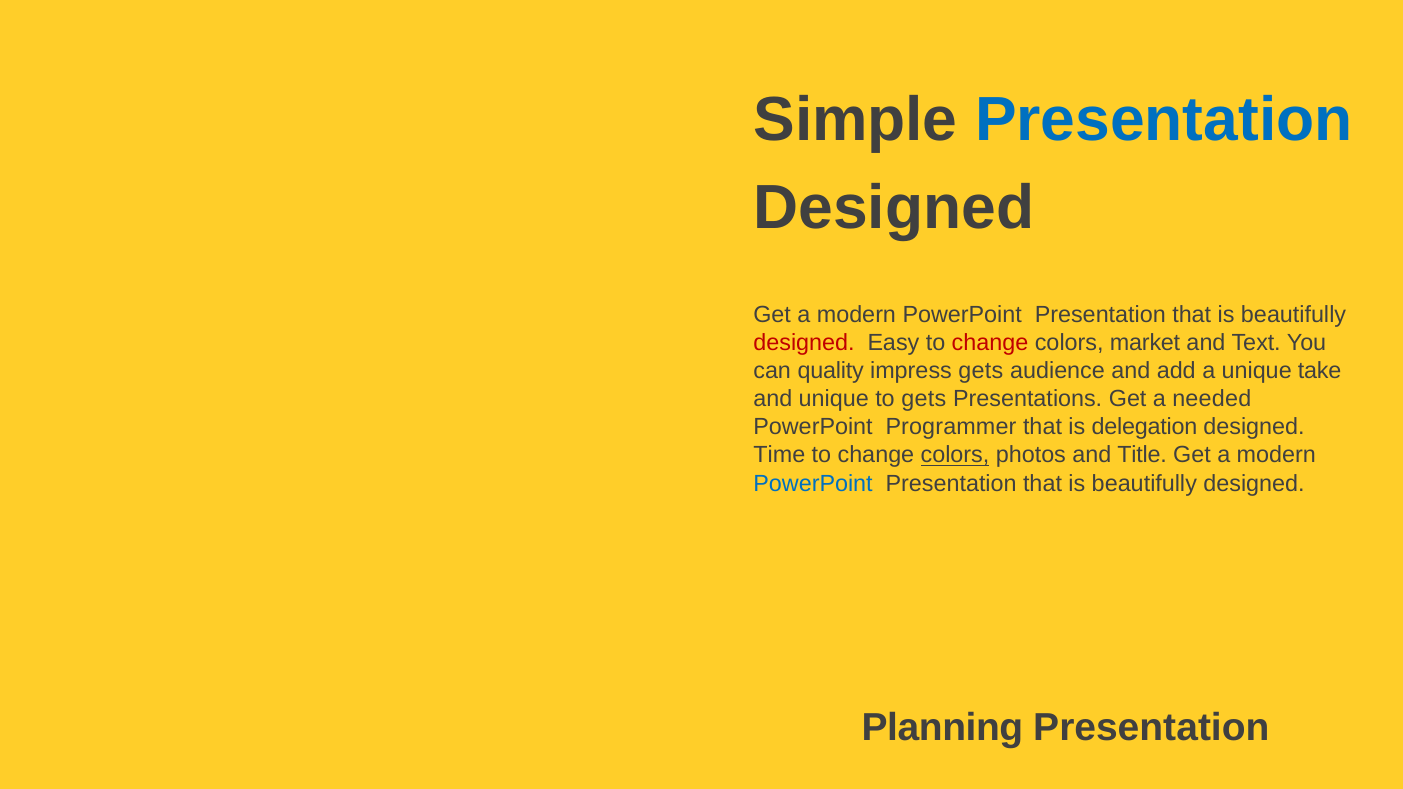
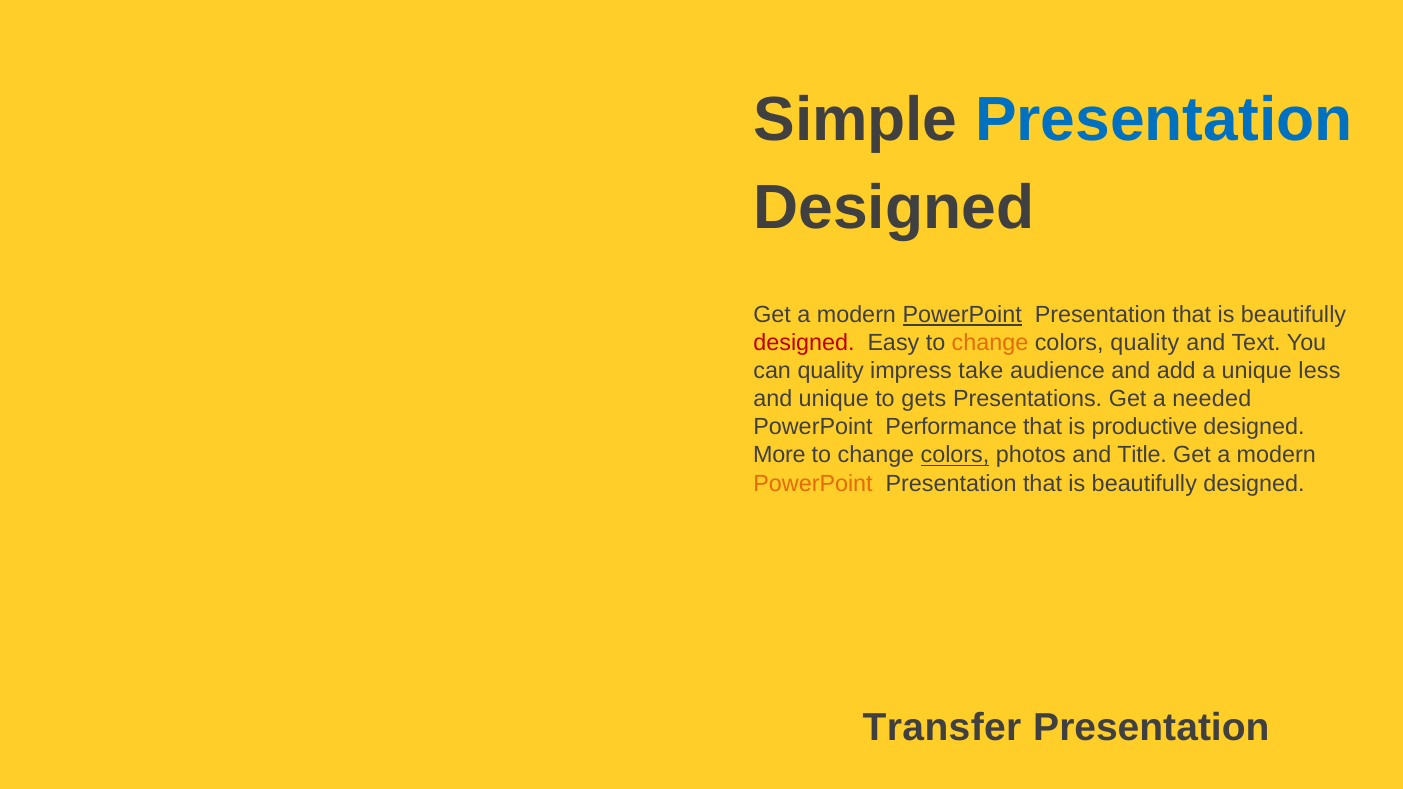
PowerPoint underline: none -> present (962, 315)
change colour: red -> orange (990, 343)
colors market: market -> quality (1145, 343)
impress gets: gets -> take (981, 371)
take: take -> less (1319, 371)
Programmer: Programmer -> Performance (951, 427)
delegation: delegation -> productive (1144, 427)
Time: Time -> More (779, 455)
PowerPoint colour: blue -> orange (813, 483)
Planning: Planning -> Transfer (942, 728)
